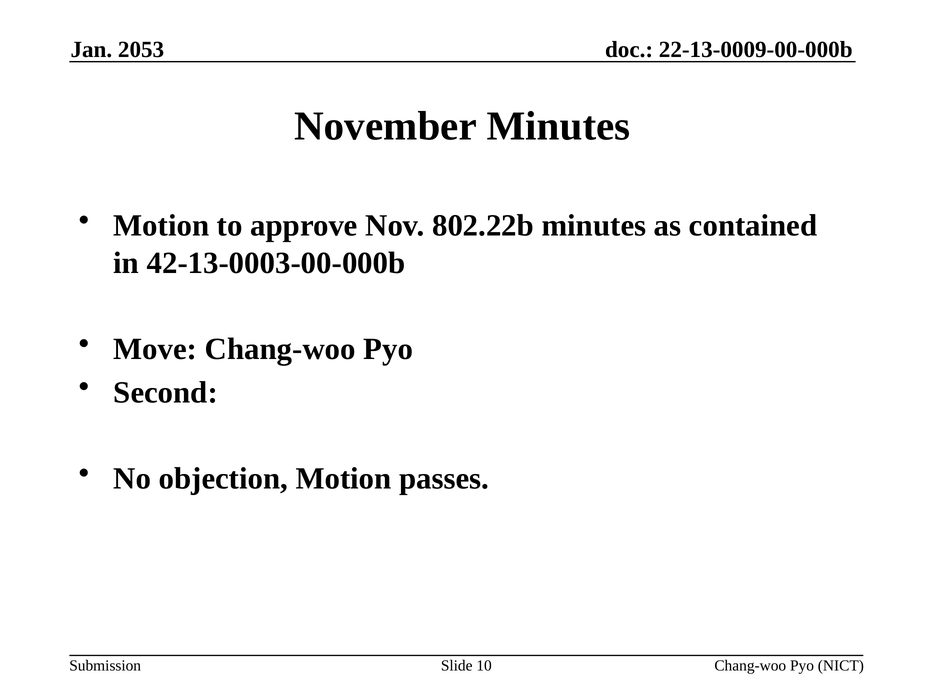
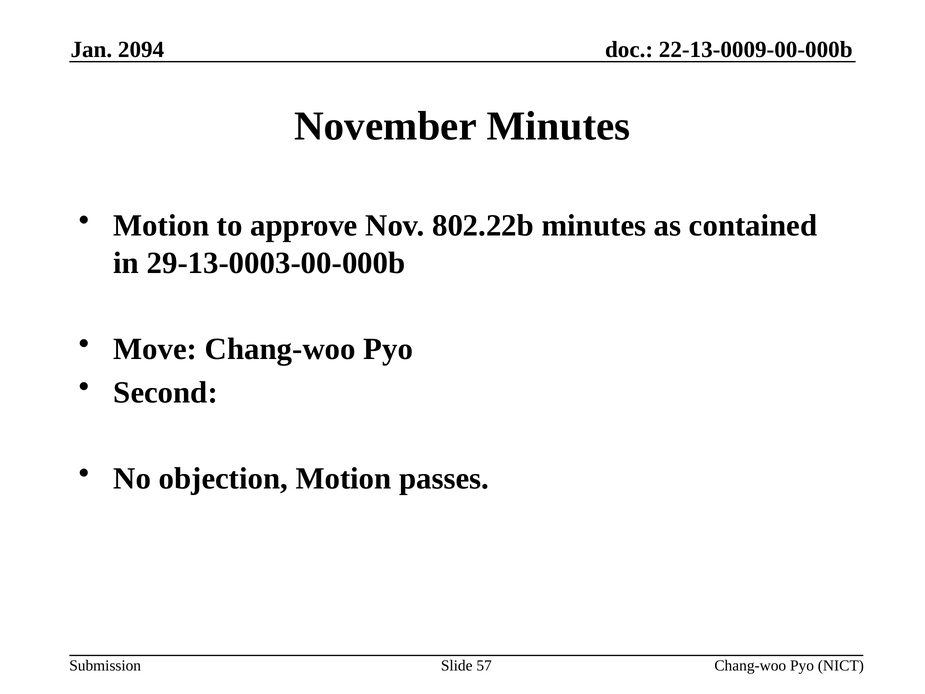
2053: 2053 -> 2094 (141, 50)
42-13-0003-00-000b: 42-13-0003-00-000b -> 29-13-0003-00-000b (276, 263)
10: 10 -> 57 (484, 665)
